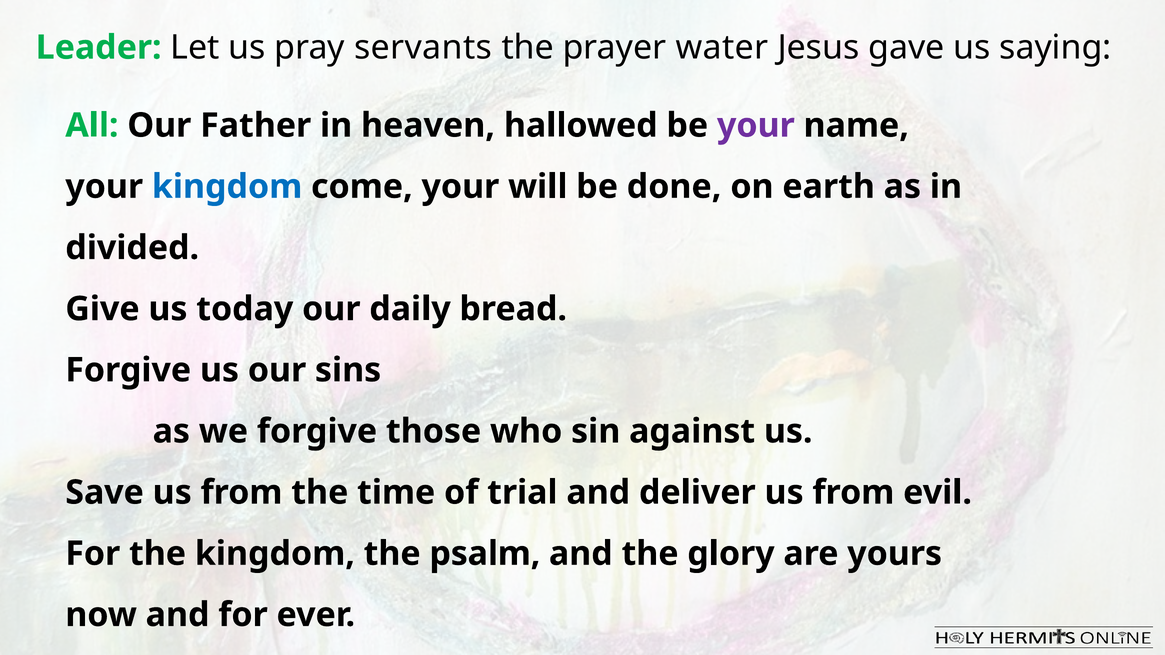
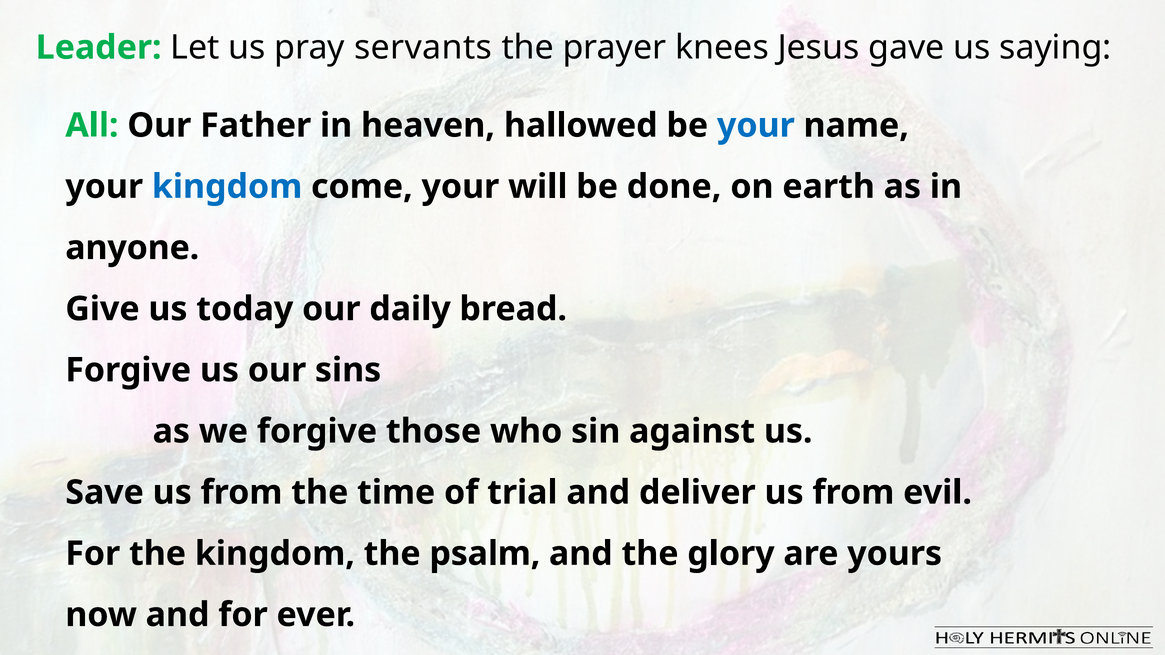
water: water -> knees (722, 48)
your colour: purple -> blue (756, 126)
divided: divided -> anyone (132, 248)
